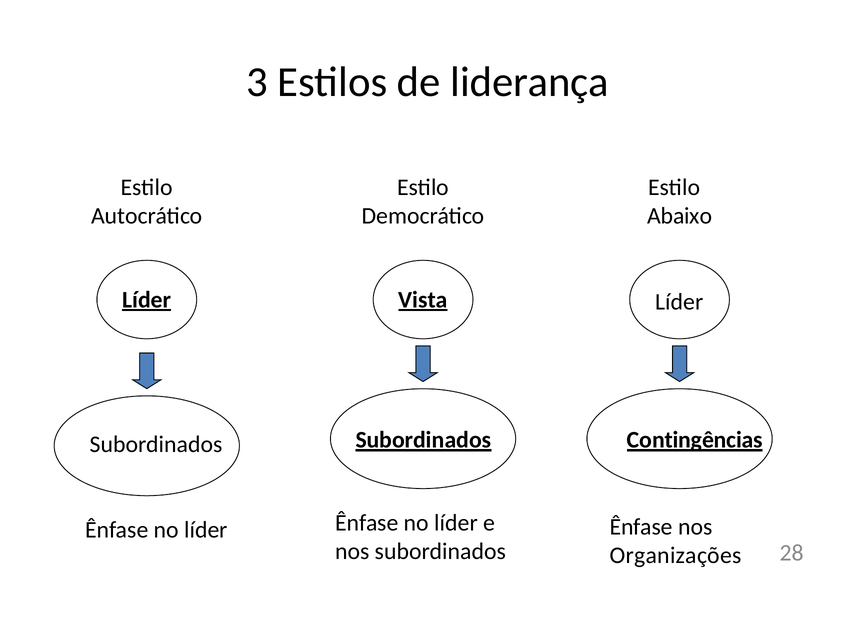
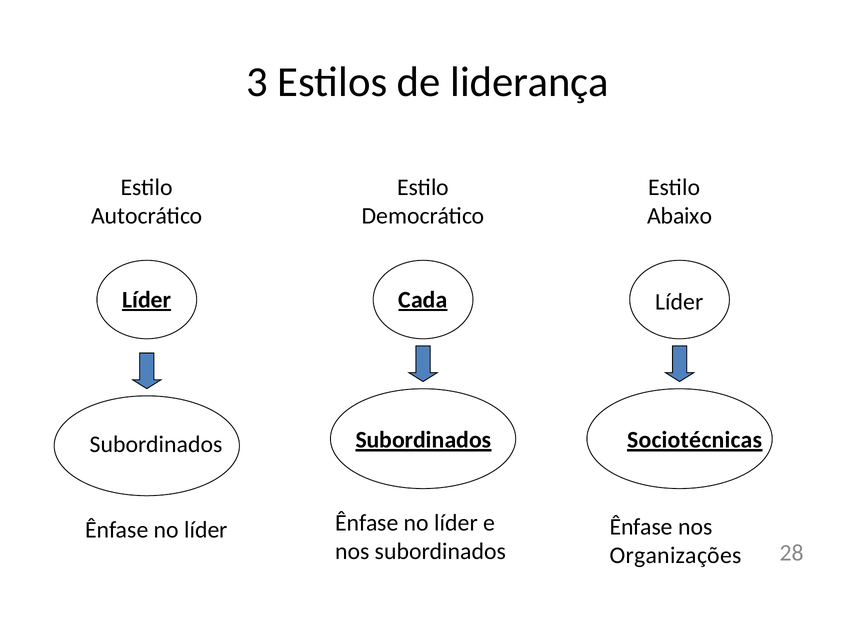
Vista: Vista -> Cada (423, 299)
Contingências: Contingências -> Sociotécnicas (695, 440)
